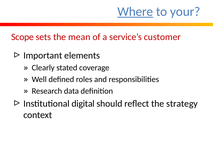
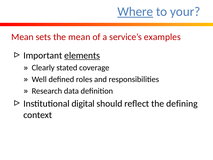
Scope: Scope -> Mean (22, 37)
customer: customer -> examples (162, 37)
elements underline: none -> present (82, 55)
strategy: strategy -> defining (182, 103)
